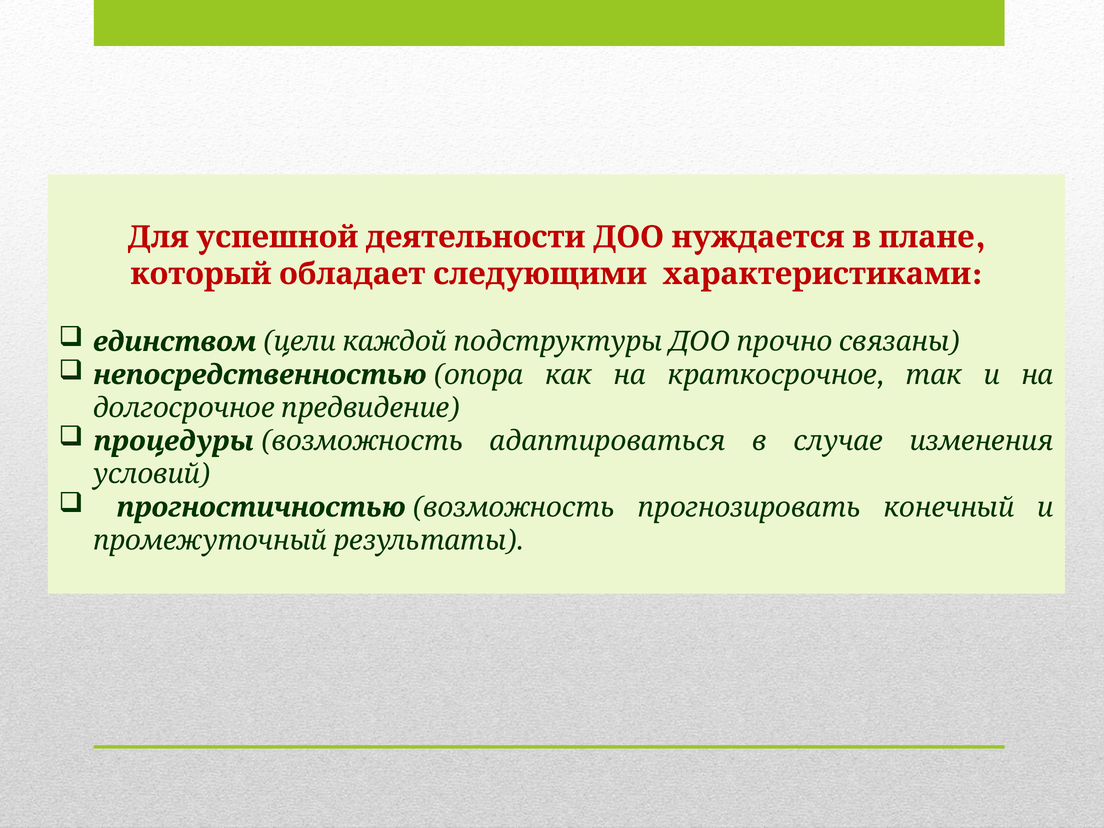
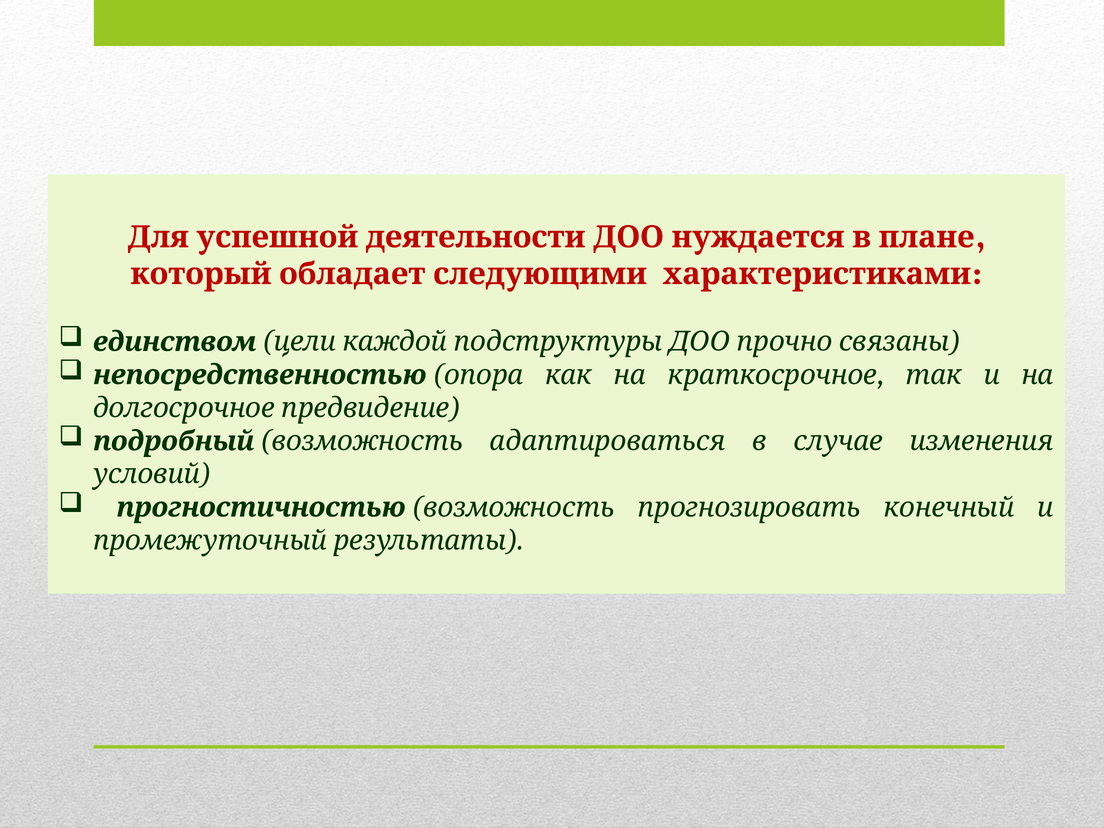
процедуры: процедуры -> подробный (174, 441)
